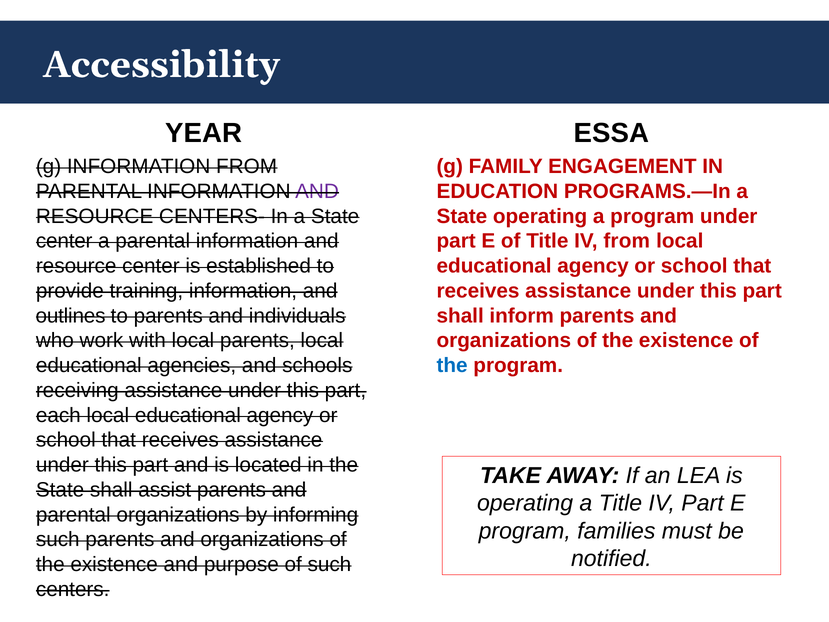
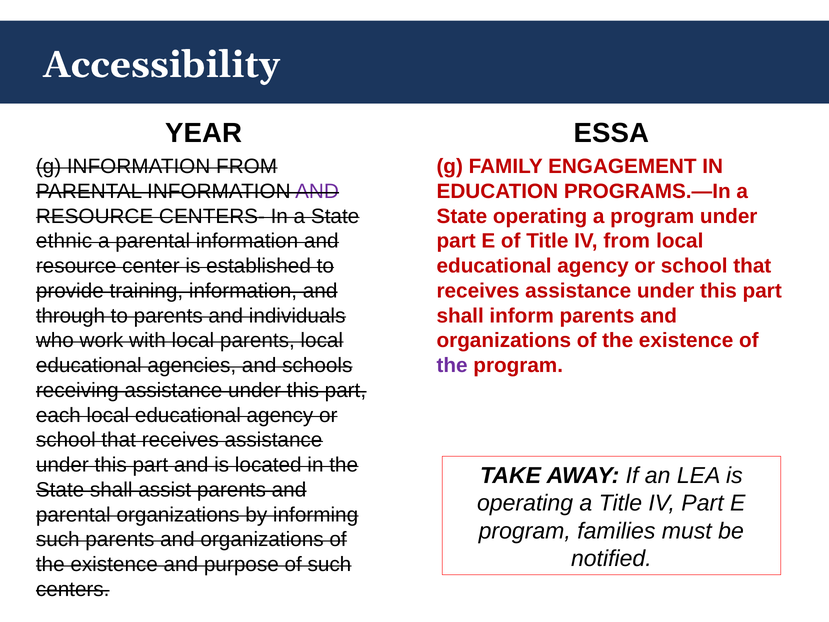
center: center -> ethnic (64, 241)
outlines: outlines -> through (71, 316)
the colour: blue -> purple (452, 365)
